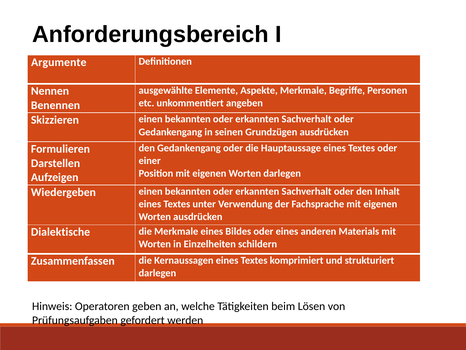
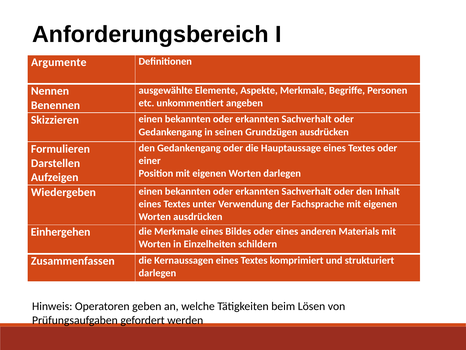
Dialektische: Dialektische -> Einhergehen (61, 232)
